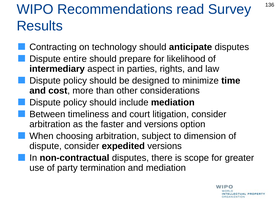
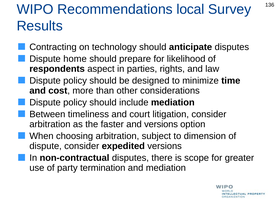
read: read -> local (190, 9)
entire: entire -> home (75, 59)
intermediary: intermediary -> respondents (57, 69)
